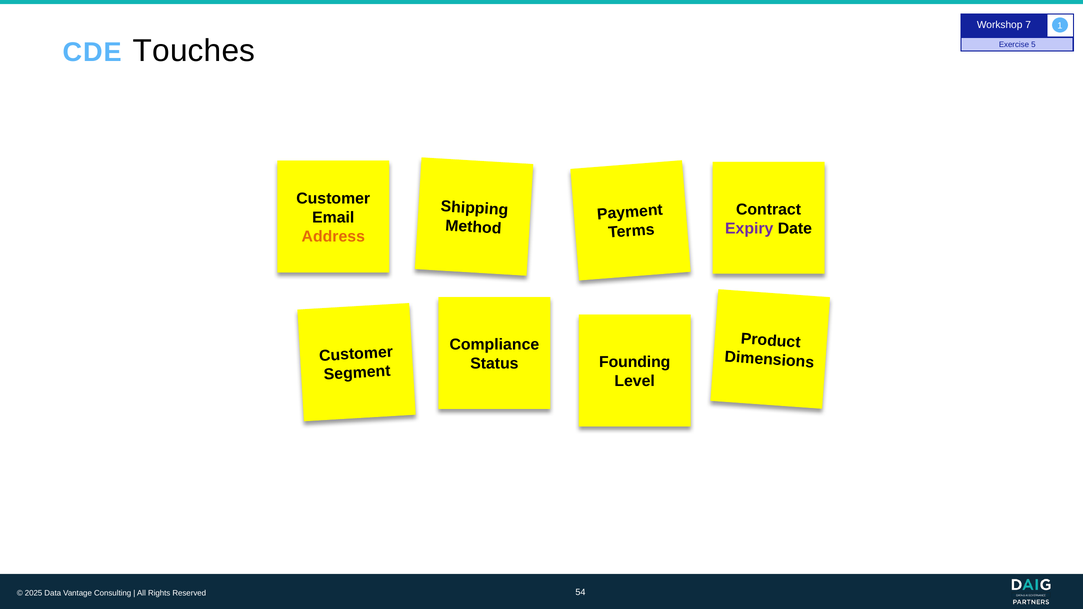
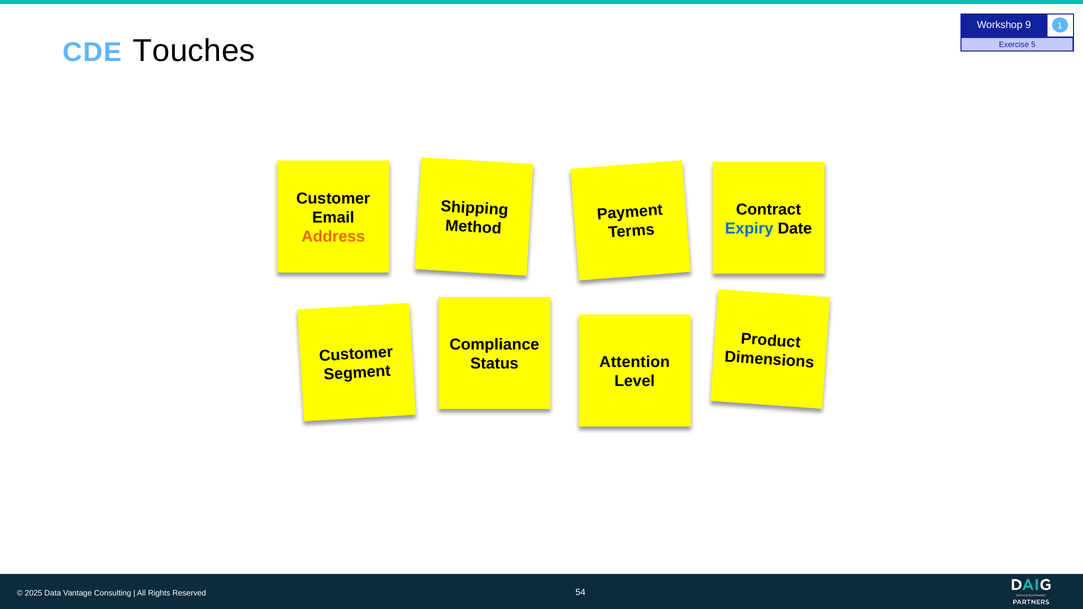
7: 7 -> 9 (1028, 25)
Expiry colour: purple -> blue (749, 228)
Founding: Founding -> Attention (635, 362)
